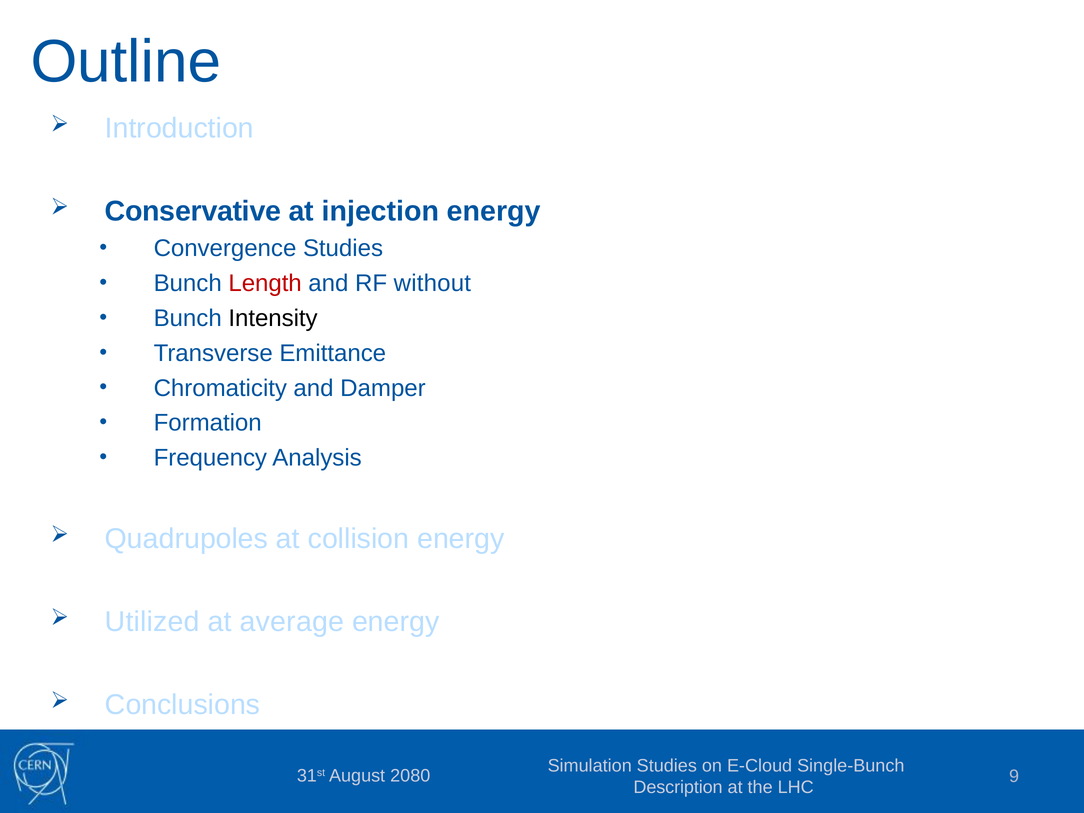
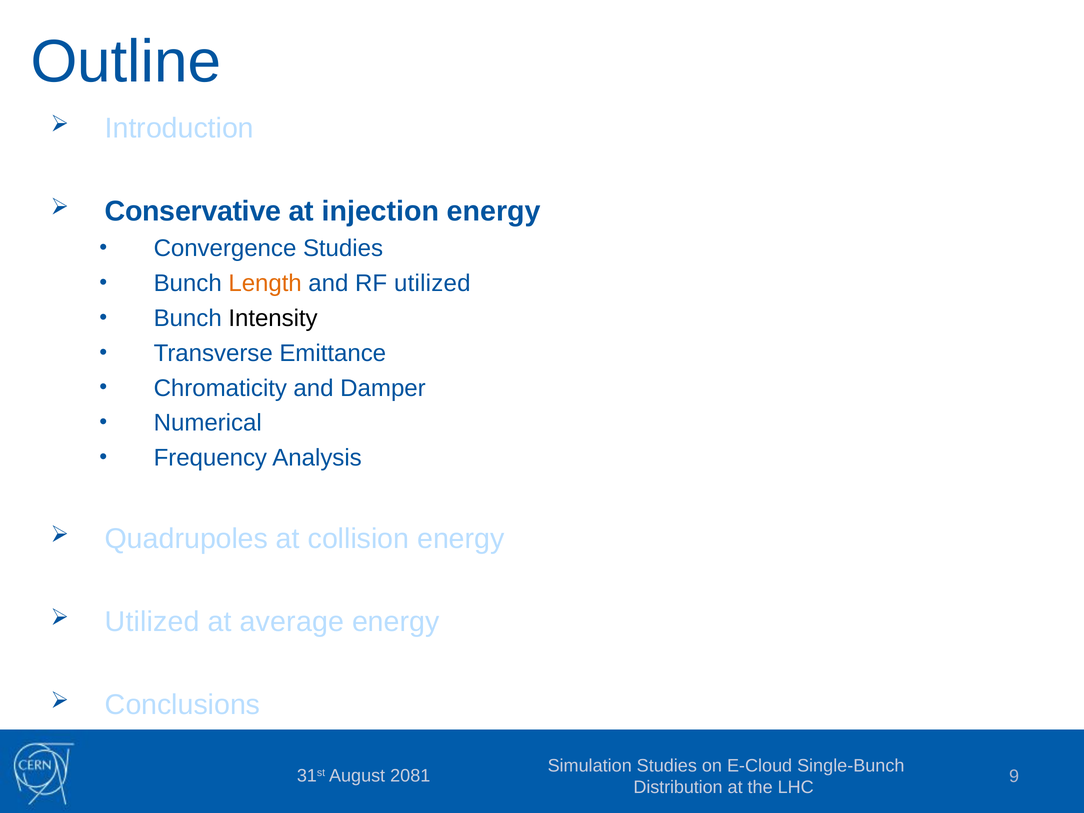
Length colour: red -> orange (265, 283)
RF without: without -> utilized (432, 283)
Formation: Formation -> Numerical (208, 423)
2080: 2080 -> 2081 (410, 776)
Description: Description -> Distribution (678, 787)
